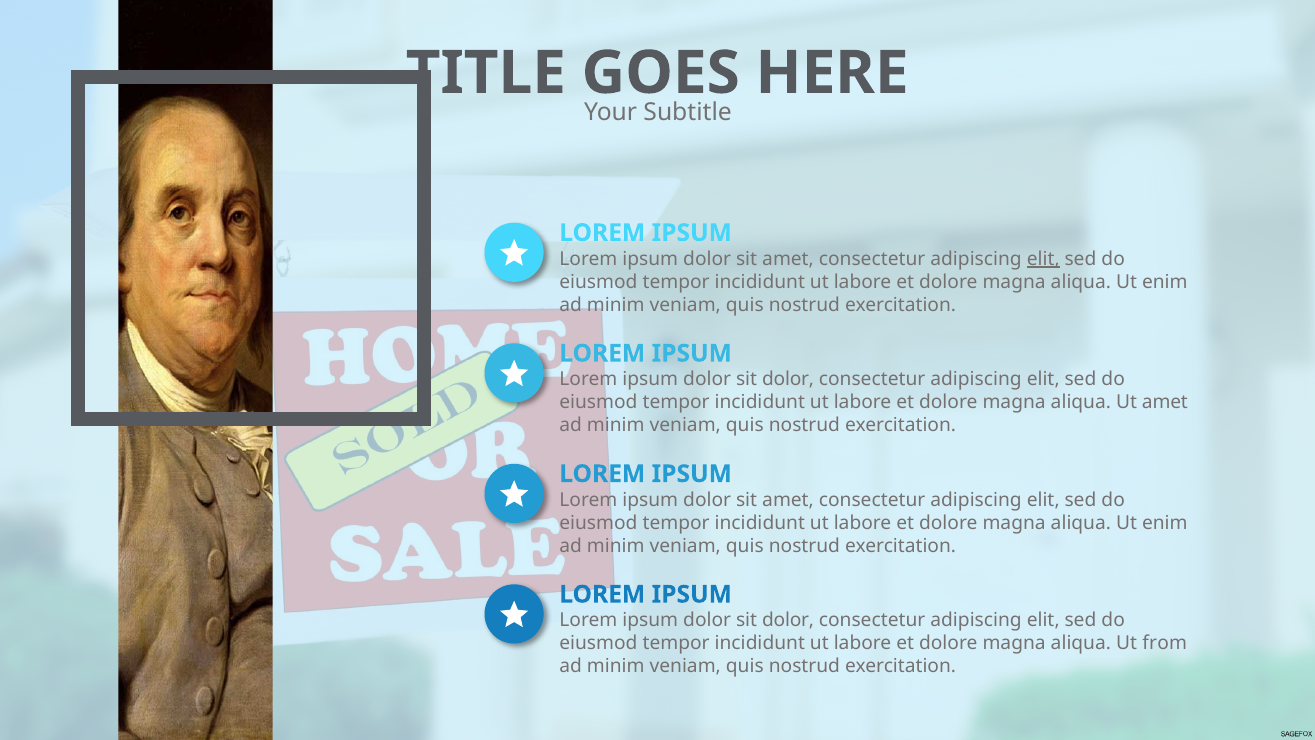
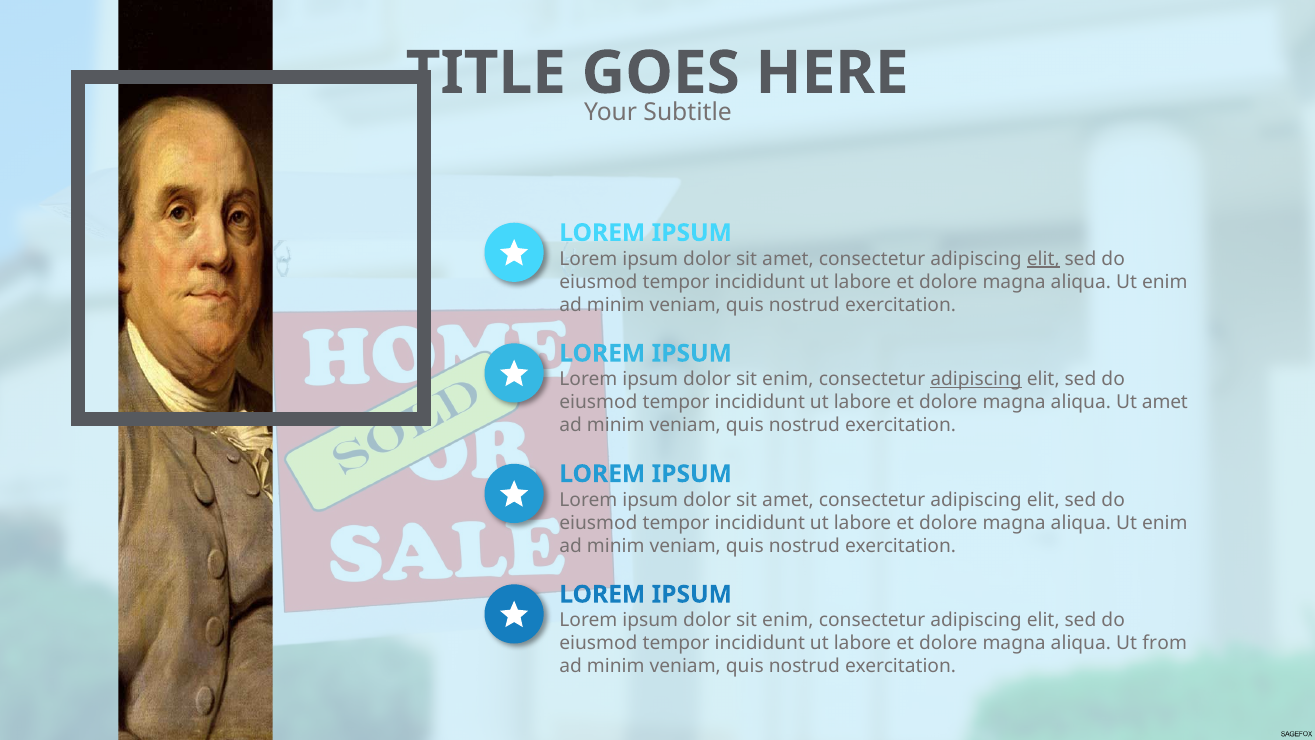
dolor: dolor -> enim (788, 379)
adipiscing underline: none -> present (976, 379)
dolor: dolor -> enim (788, 620)
